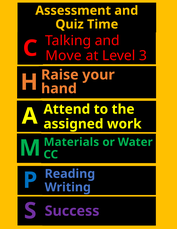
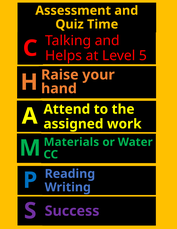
Move: Move -> Helps (64, 56)
3: 3 -> 5 (143, 56)
